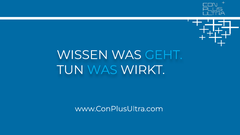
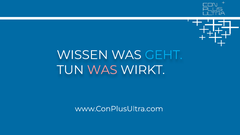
WAS colour: light blue -> pink (102, 70)
